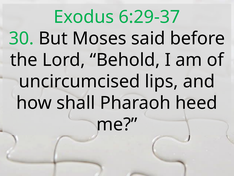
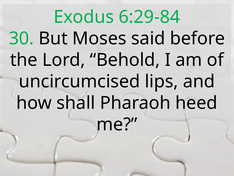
6:29-37: 6:29-37 -> 6:29-84 (149, 17)
